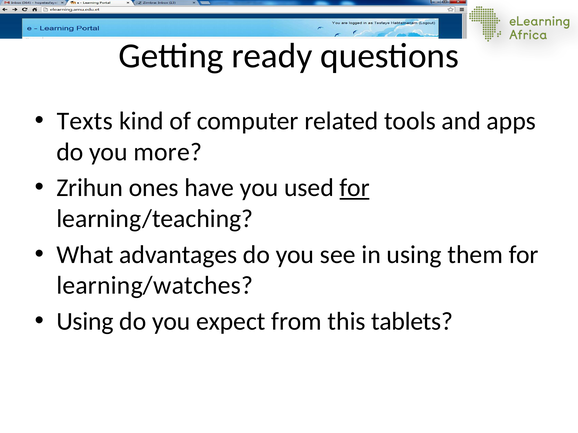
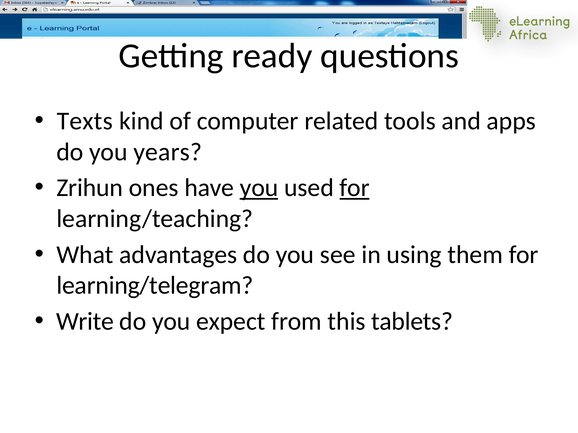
more: more -> years (168, 152)
you underline: none -> present (259, 188)
learning/watches: learning/watches -> learning/telegram (155, 286)
Using: Using -> Write (85, 322)
